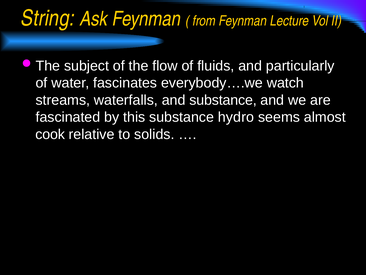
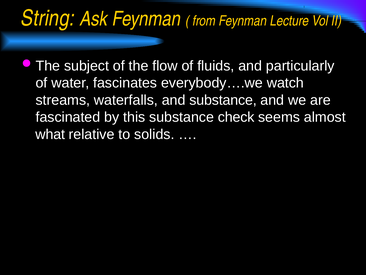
hydro: hydro -> check (236, 117)
cook: cook -> what (50, 134)
